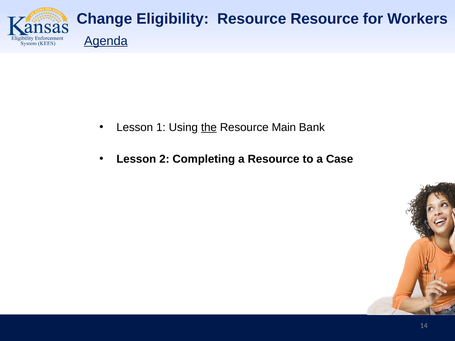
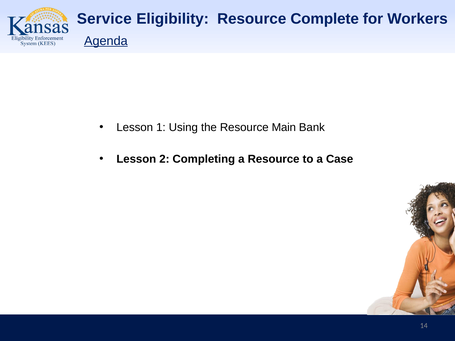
Change: Change -> Service (104, 19)
Resource Resource: Resource -> Complete (325, 19)
the underline: present -> none (209, 127)
